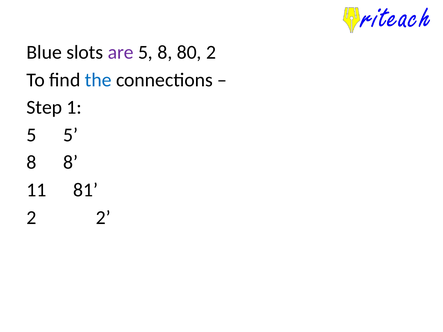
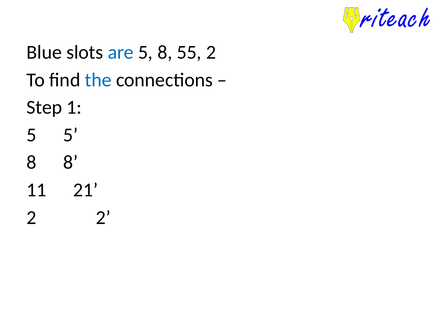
are colour: purple -> blue (121, 52)
80: 80 -> 55 (189, 52)
81: 81 -> 21 (86, 190)
